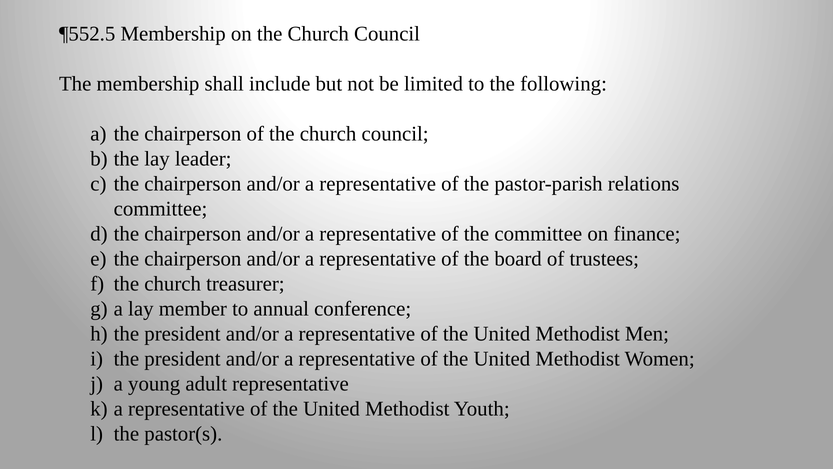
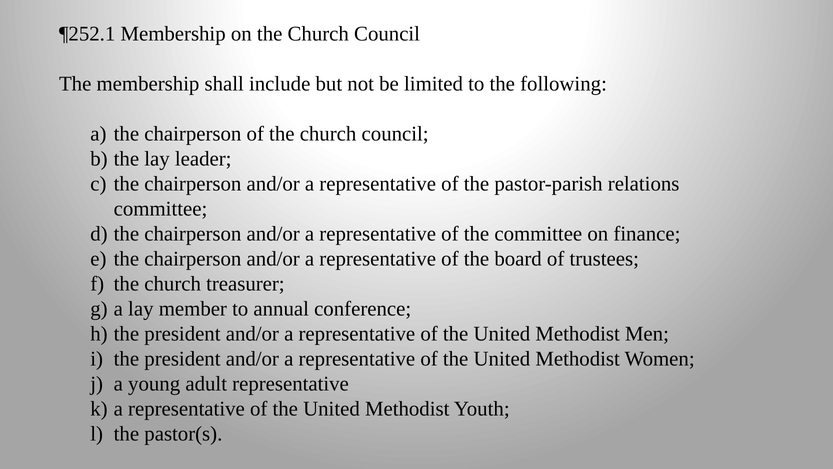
¶552.5: ¶552.5 -> ¶252.1 (87, 34)
